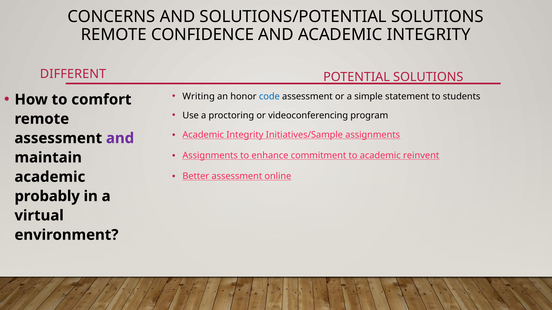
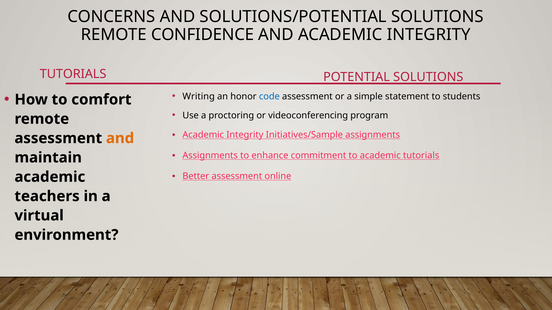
DIFFERENT: DIFFERENT -> TUTORIALS (73, 74)
and colour: purple -> orange (120, 138)
academic reinvent: reinvent -> tutorials (421, 156)
probably: probably -> teachers (47, 197)
